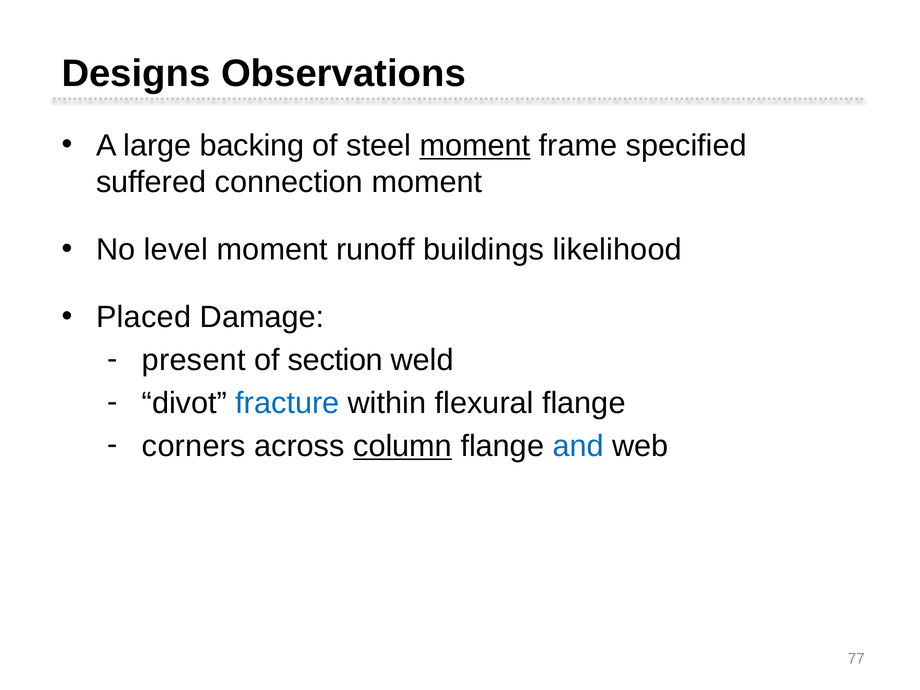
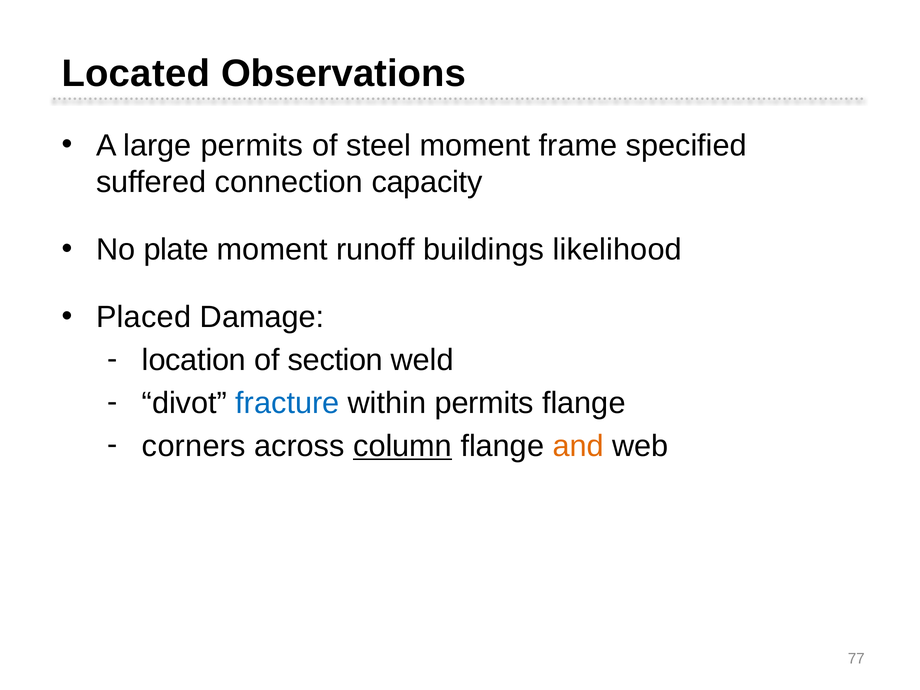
Designs: Designs -> Located (136, 74)
large backing: backing -> permits (252, 146)
moment underline: present -> none (475, 146)
connection moment: moment -> capacity (427, 182)
level: level -> plate (176, 250)
present: present -> location (194, 360)
within flexural: flexural -> permits (484, 403)
and colour: blue -> orange (578, 446)
